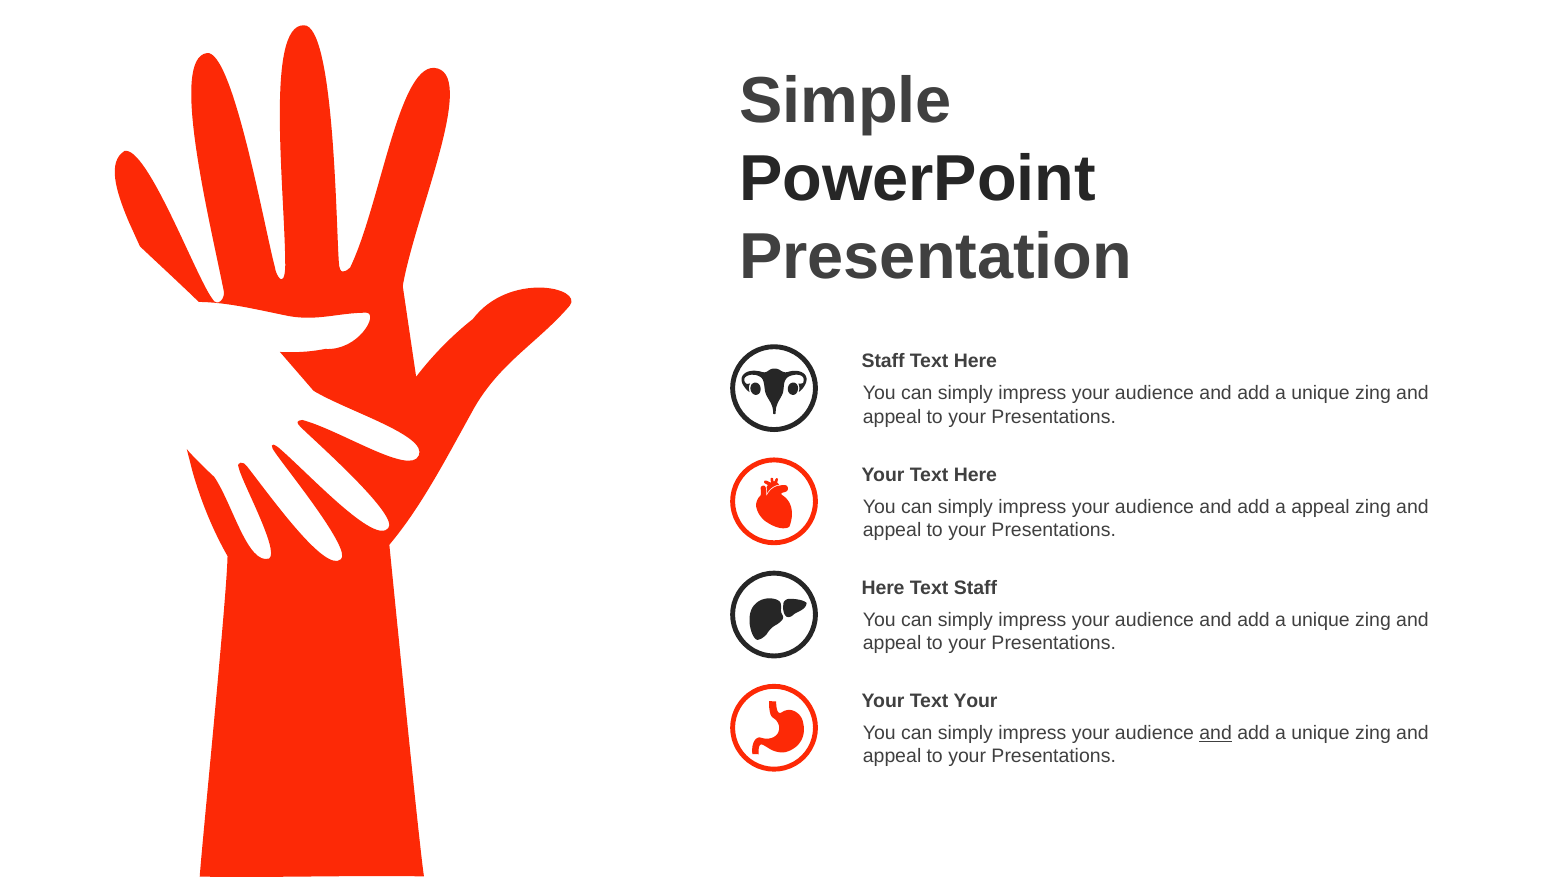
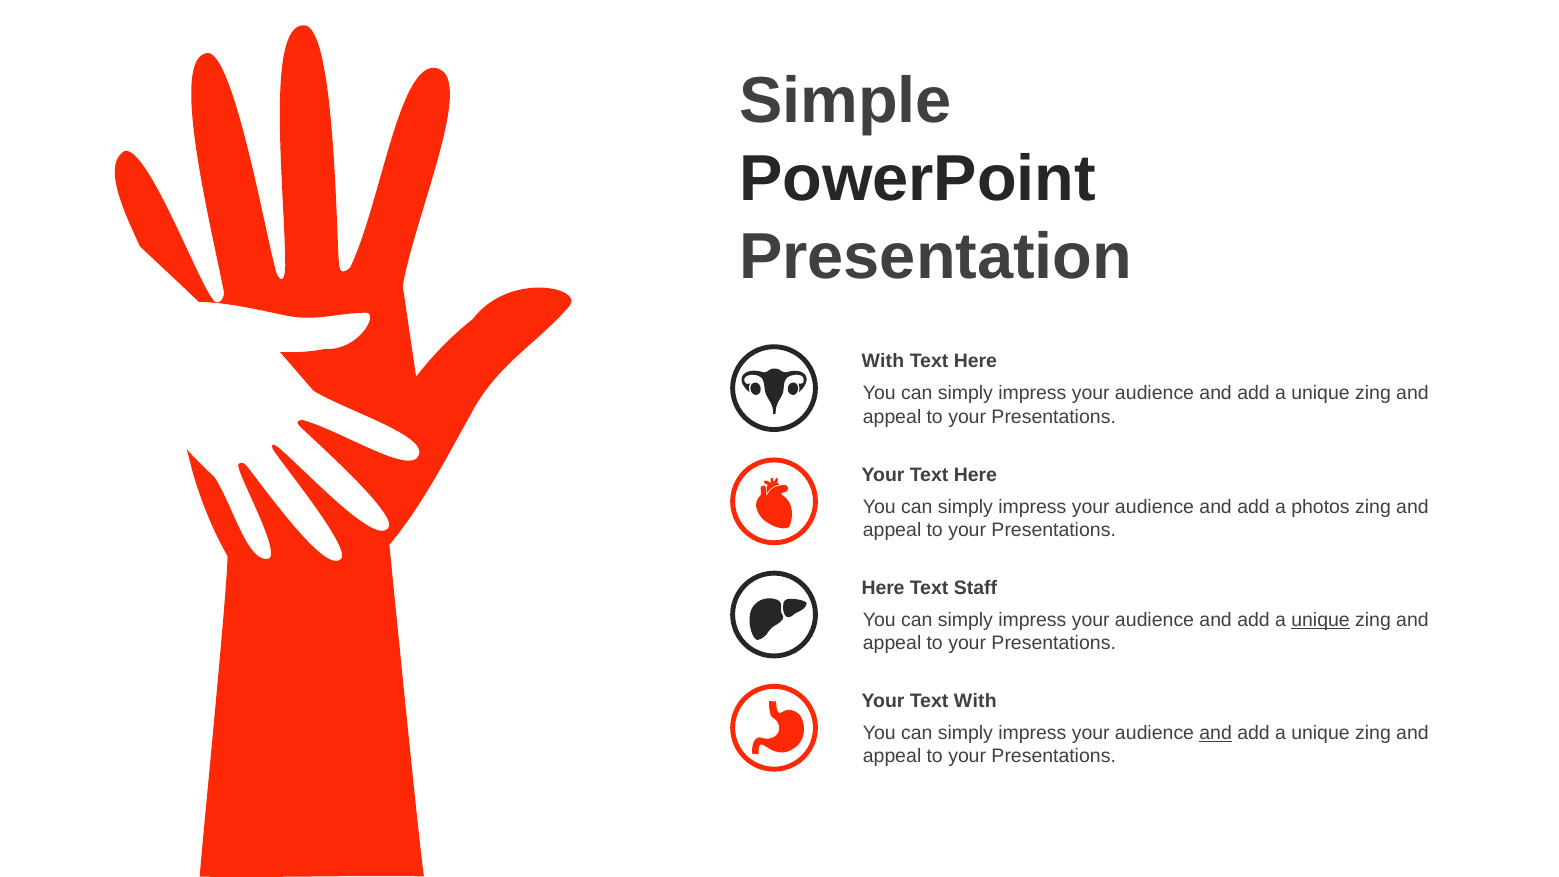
Staff: Staff -> With (883, 361)
a appeal: appeal -> photos (1321, 507)
unique underline: none -> present (1321, 620)
Text Your: Your -> With (975, 701)
